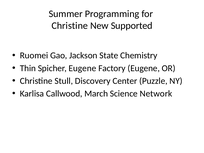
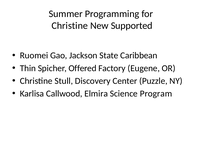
Chemistry: Chemistry -> Caribbean (139, 55)
Spicher Eugene: Eugene -> Offered (83, 68)
March: March -> Elmira (96, 94)
Network: Network -> Program (156, 94)
